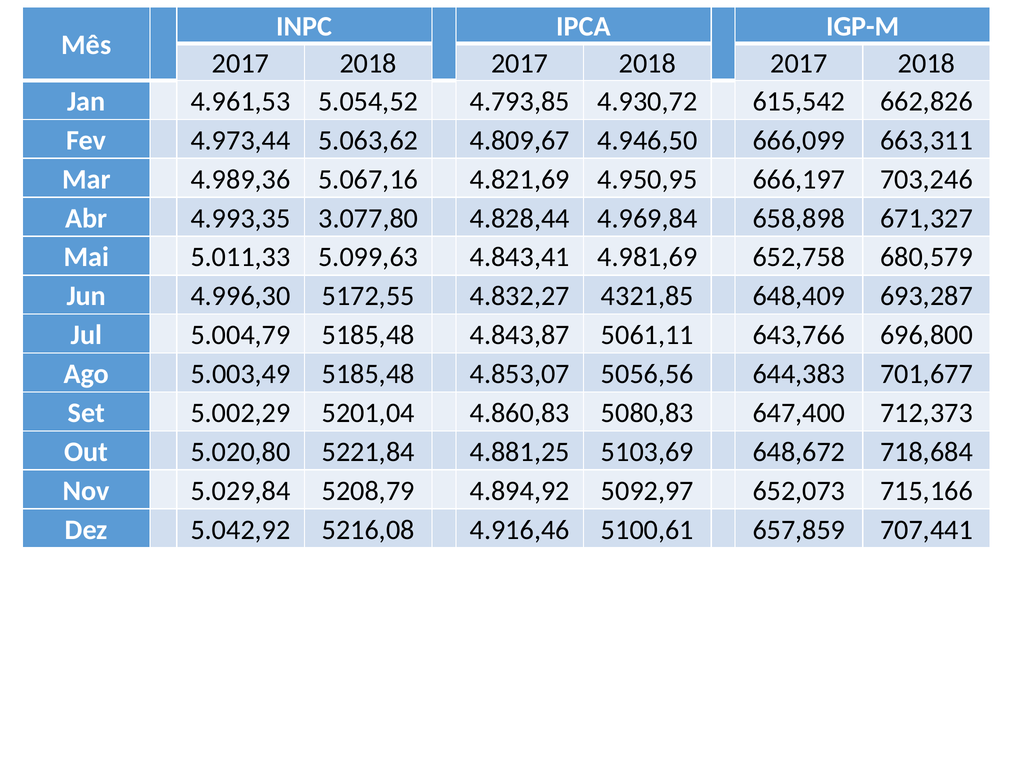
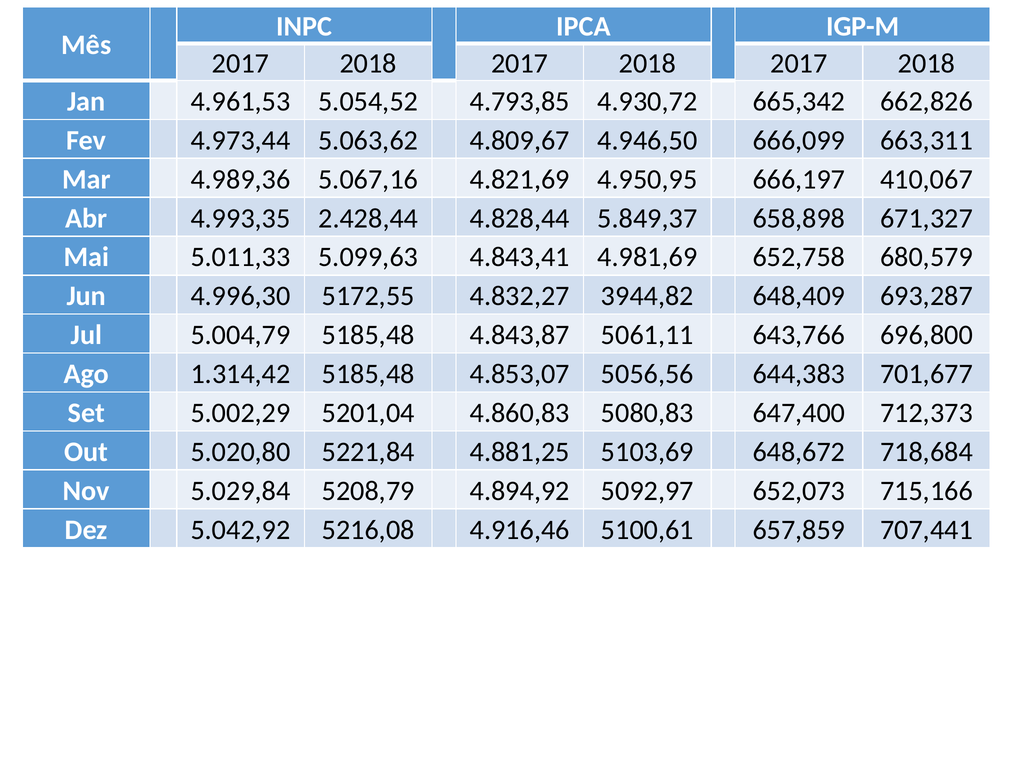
615,542: 615,542 -> 665,342 (799, 102)
703,246: 703,246 -> 410,067 (926, 179)
3.077,80: 3.077,80 -> 2.428,44 (368, 218)
4.969,84: 4.969,84 -> 5.849,37 (647, 218)
4321,85: 4321,85 -> 3944,82 (647, 296)
5.003,49: 5.003,49 -> 1.314,42 (241, 374)
